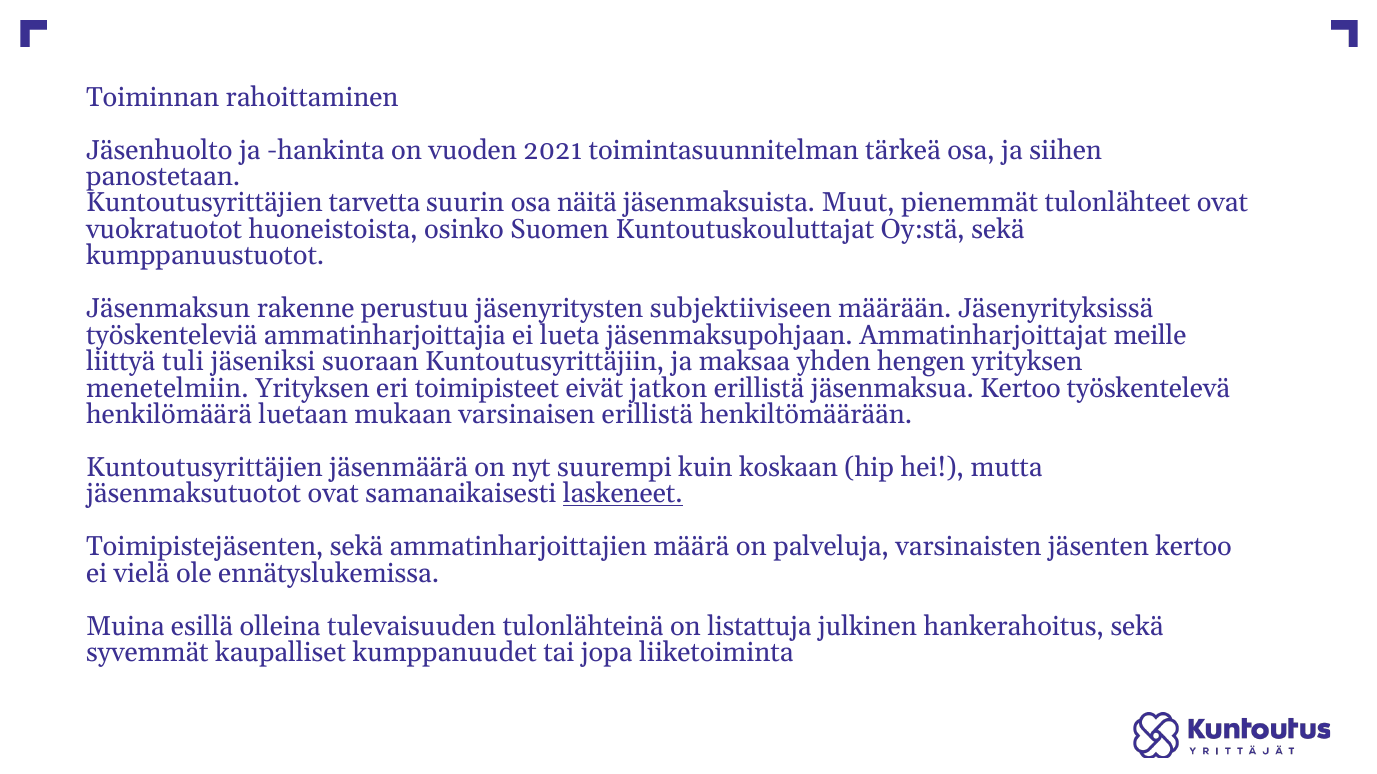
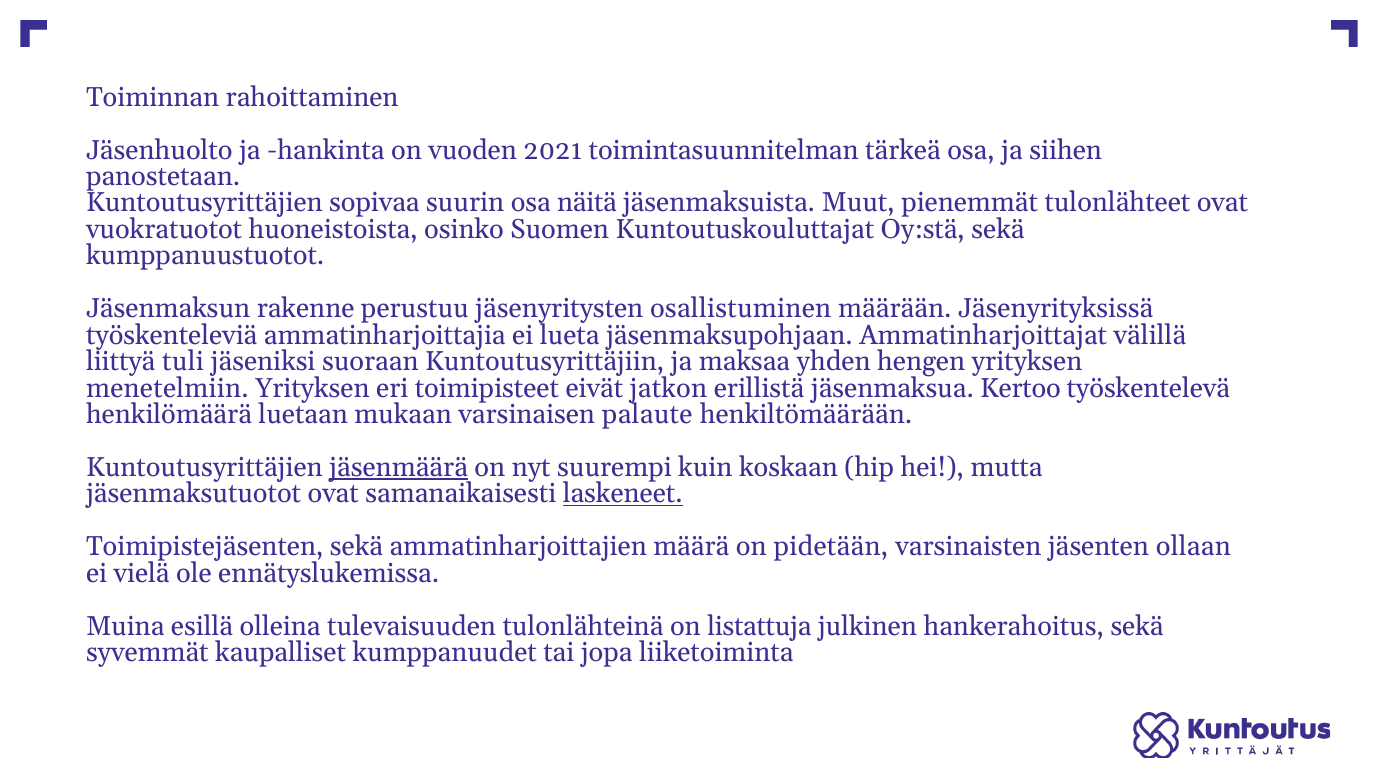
tarvetta: tarvetta -> sopivaa (374, 203)
subjektiiviseen: subjektiiviseen -> osallistuminen (741, 309)
meille: meille -> välillä (1150, 335)
varsinaisen erillistä: erillistä -> palaute (647, 415)
jäsenmäärä underline: none -> present (399, 468)
palveluja: palveluja -> pidetään (831, 547)
jäsenten kertoo: kertoo -> ollaan (1193, 547)
